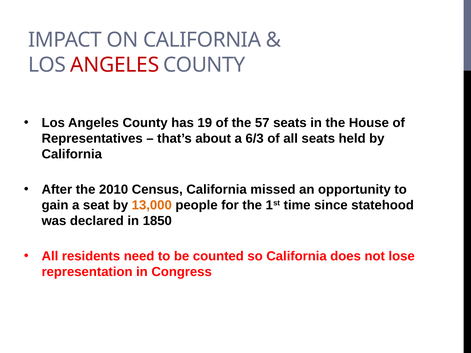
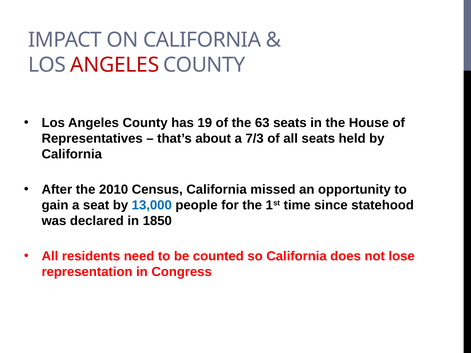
57: 57 -> 63 (262, 123)
6/3: 6/3 -> 7/3 (255, 139)
13,000 colour: orange -> blue (152, 205)
